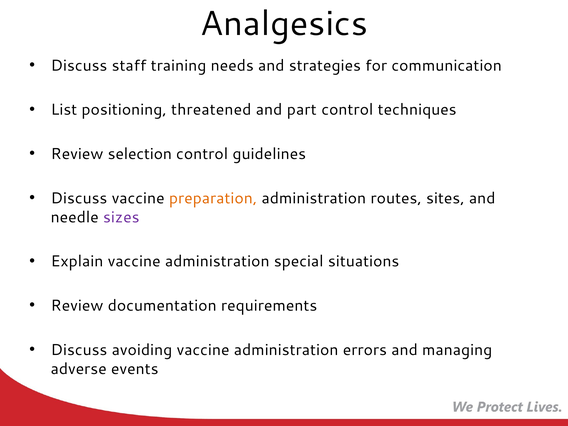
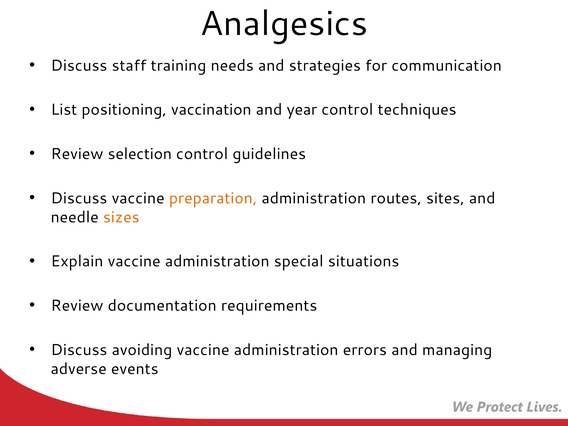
threatened: threatened -> vaccination (211, 110)
part: part -> year (302, 110)
sizes colour: purple -> orange (121, 217)
